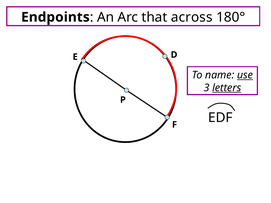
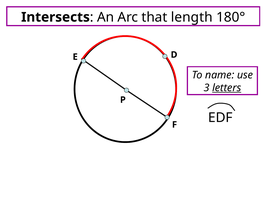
Endpoints: Endpoints -> Intersects (55, 17)
across: across -> length (192, 17)
use underline: present -> none (245, 75)
